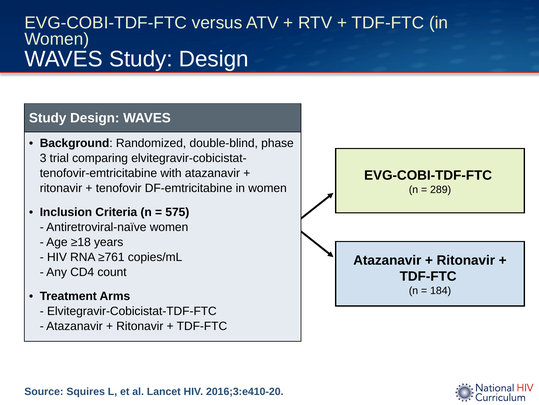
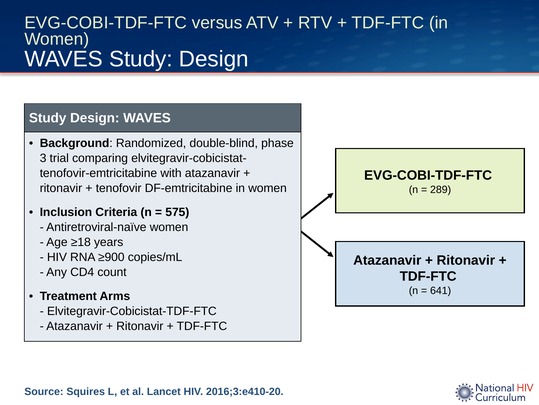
≥761: ≥761 -> ≥900 (111, 257)
184: 184 -> 641 (441, 290)
